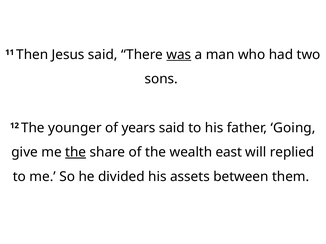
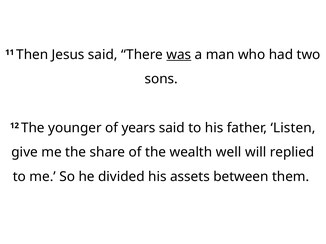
Going: Going -> Listen (293, 128)
the underline: present -> none (76, 152)
east: east -> well (229, 152)
